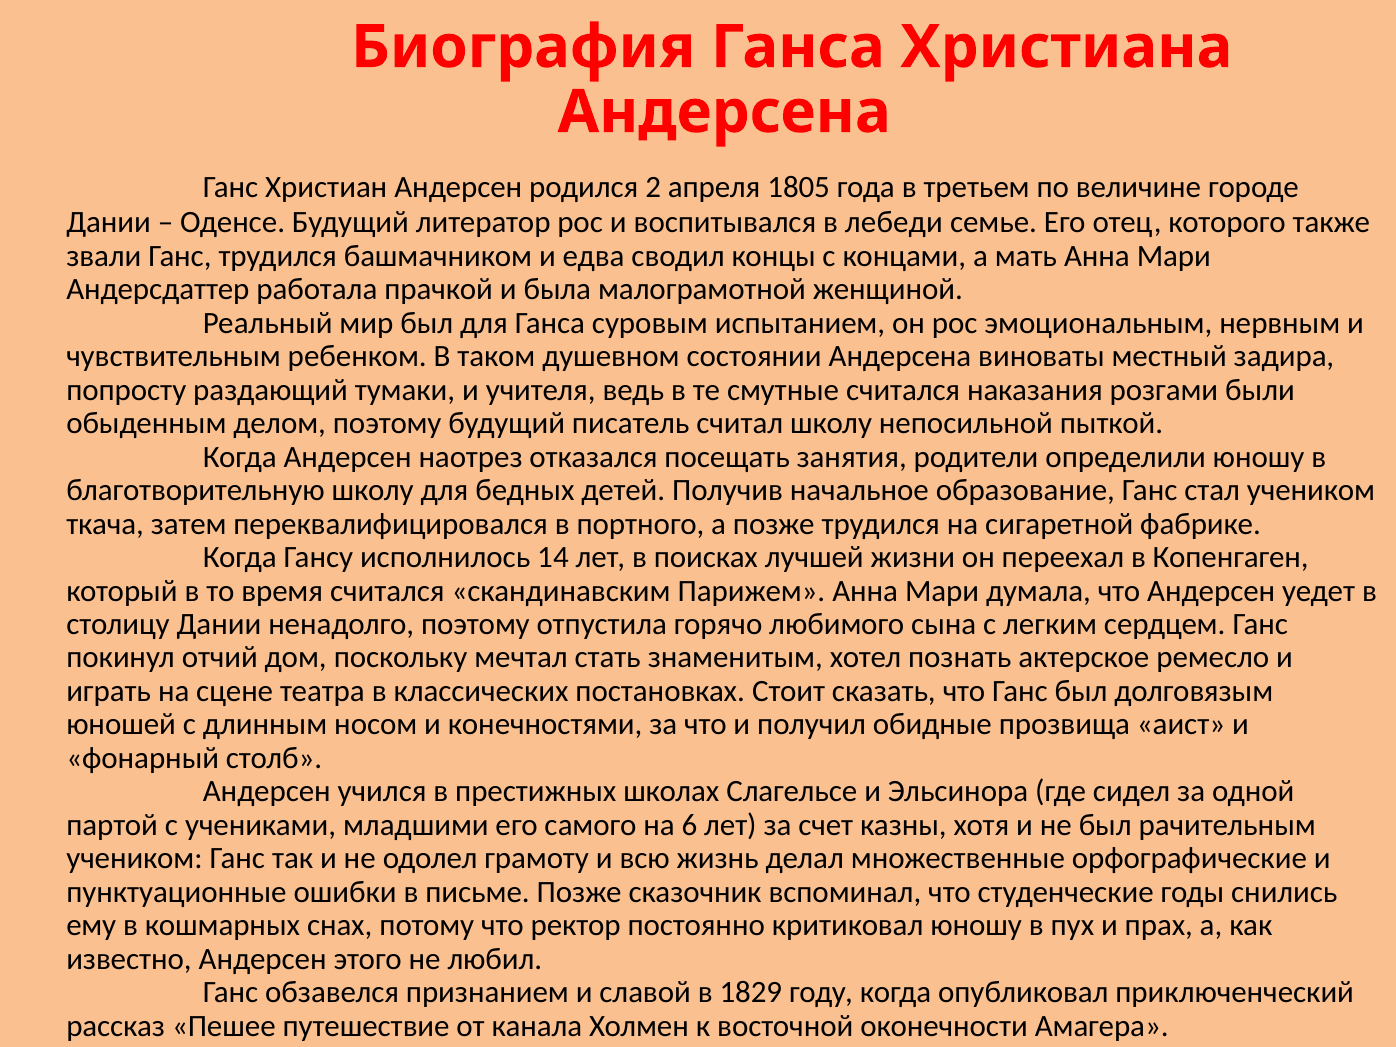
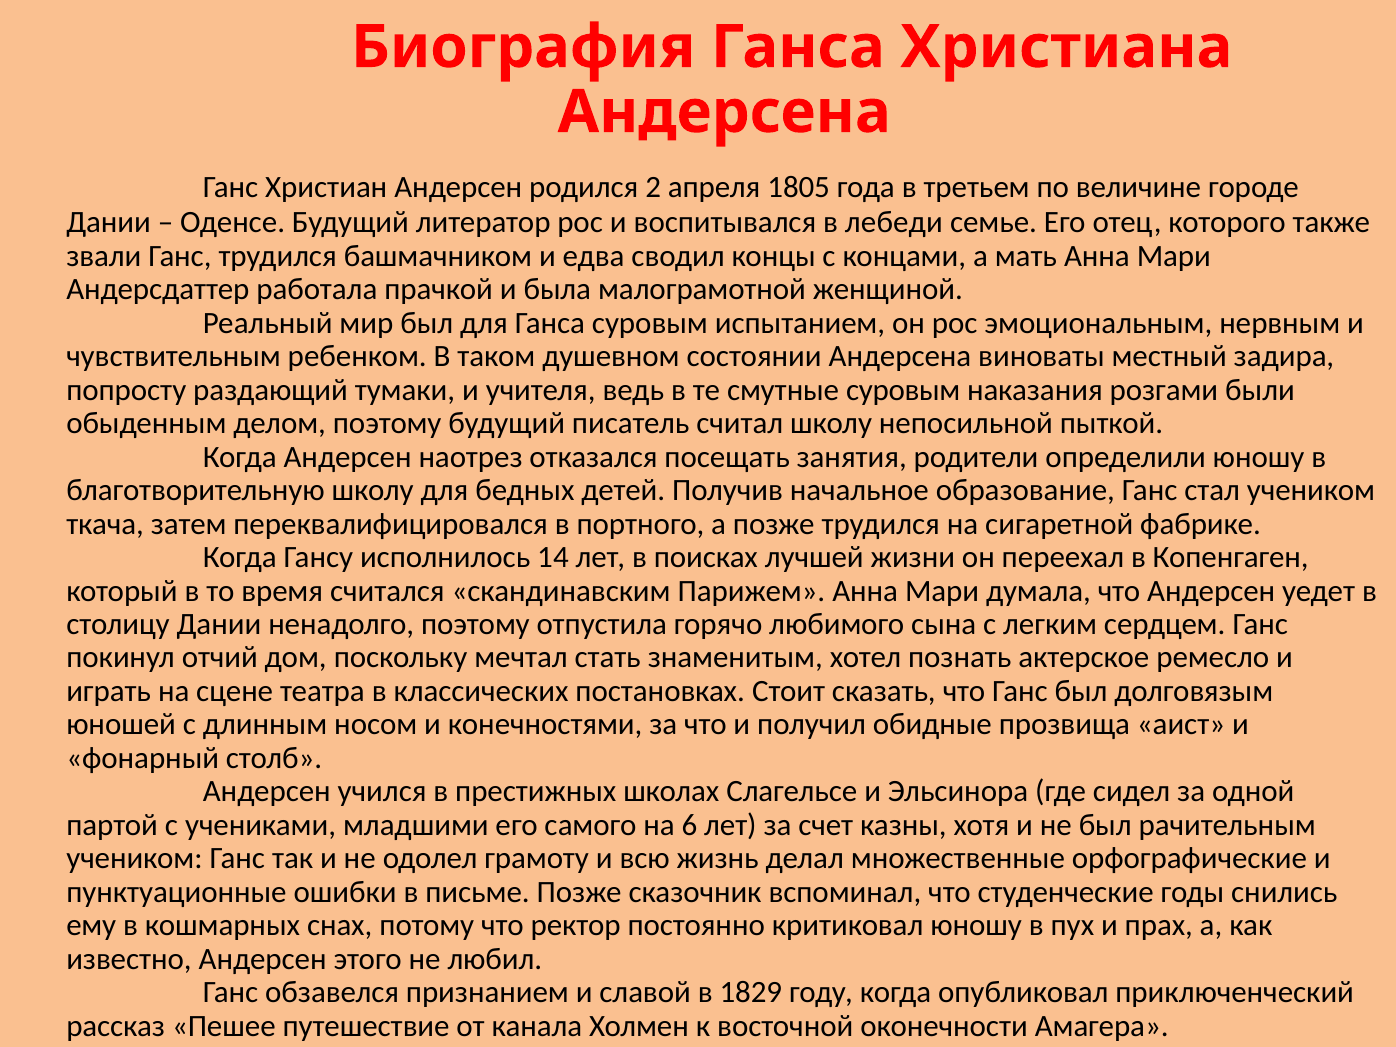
смутные считался: считался -> суровым (903, 390)
